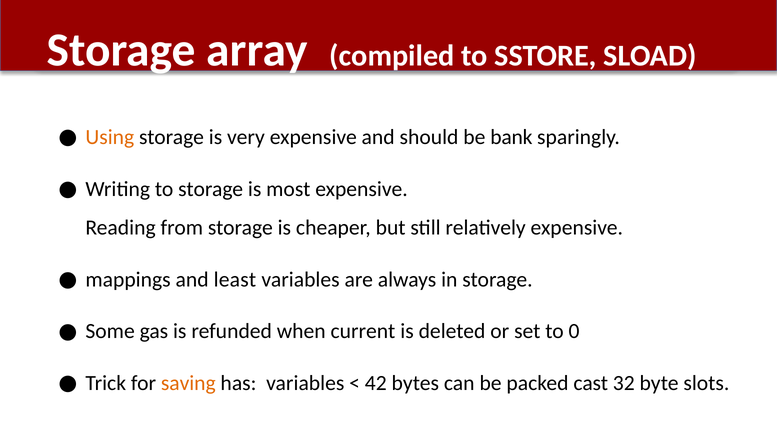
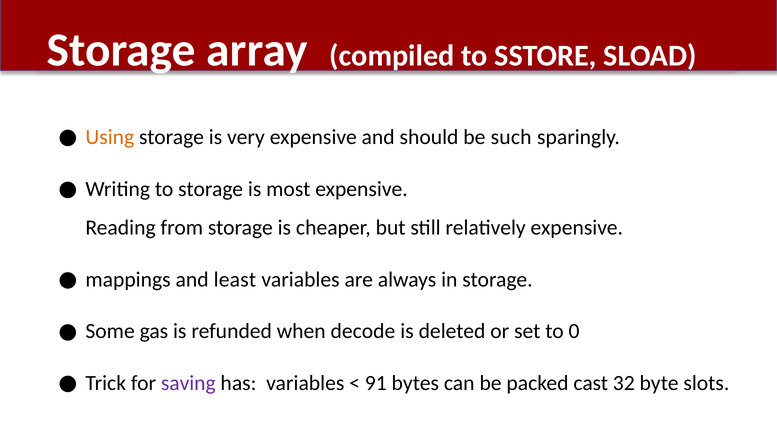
bank: bank -> such (511, 137)
current: current -> decode (363, 331)
saving colour: orange -> purple (188, 383)
42: 42 -> 91 (376, 383)
